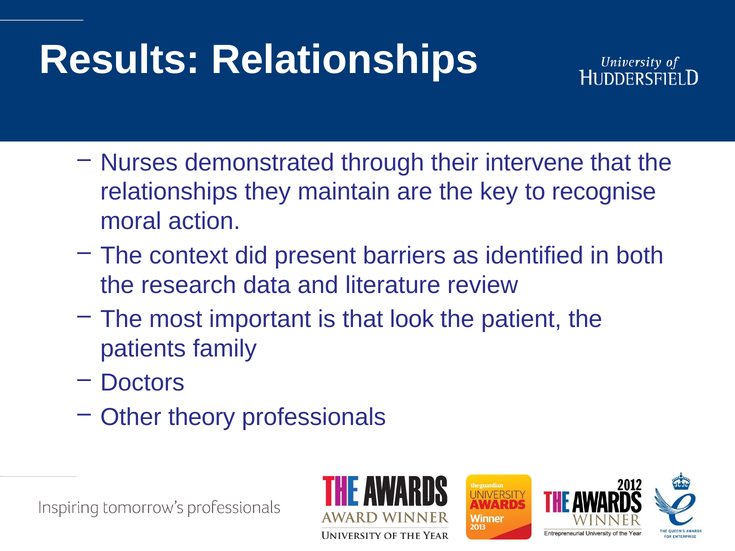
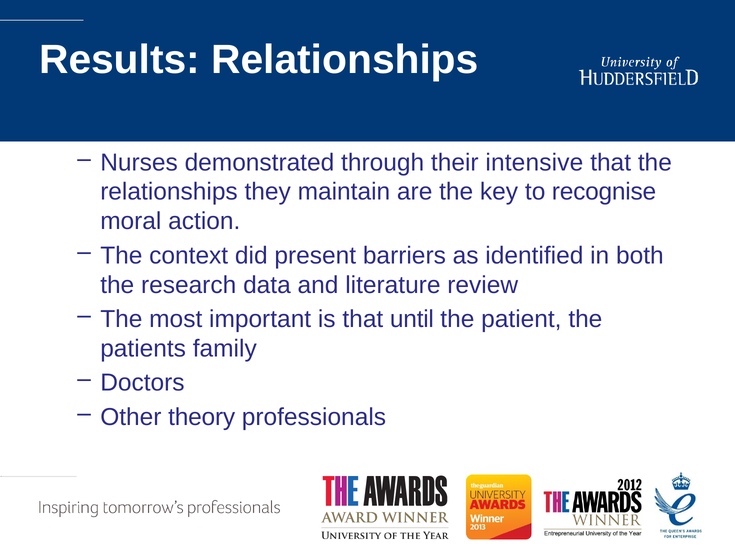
intervene: intervene -> intensive (534, 163)
look: look -> until (412, 319)
